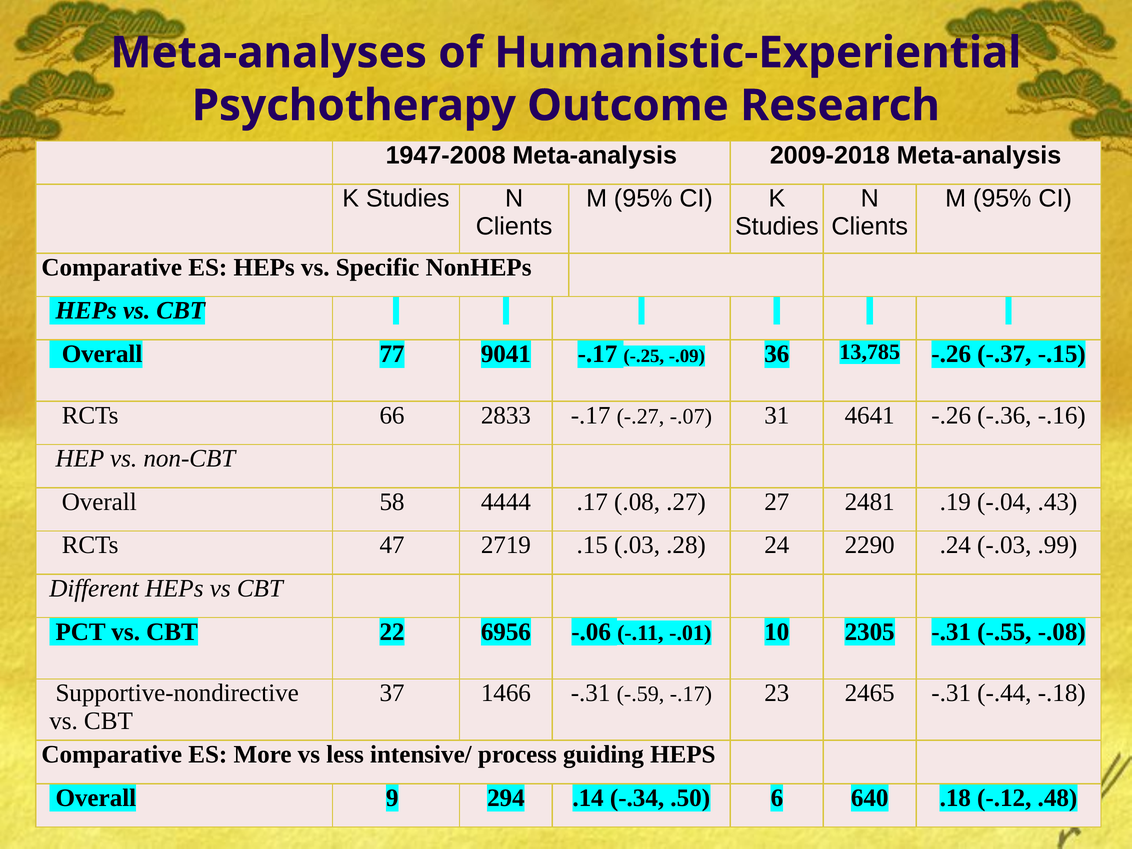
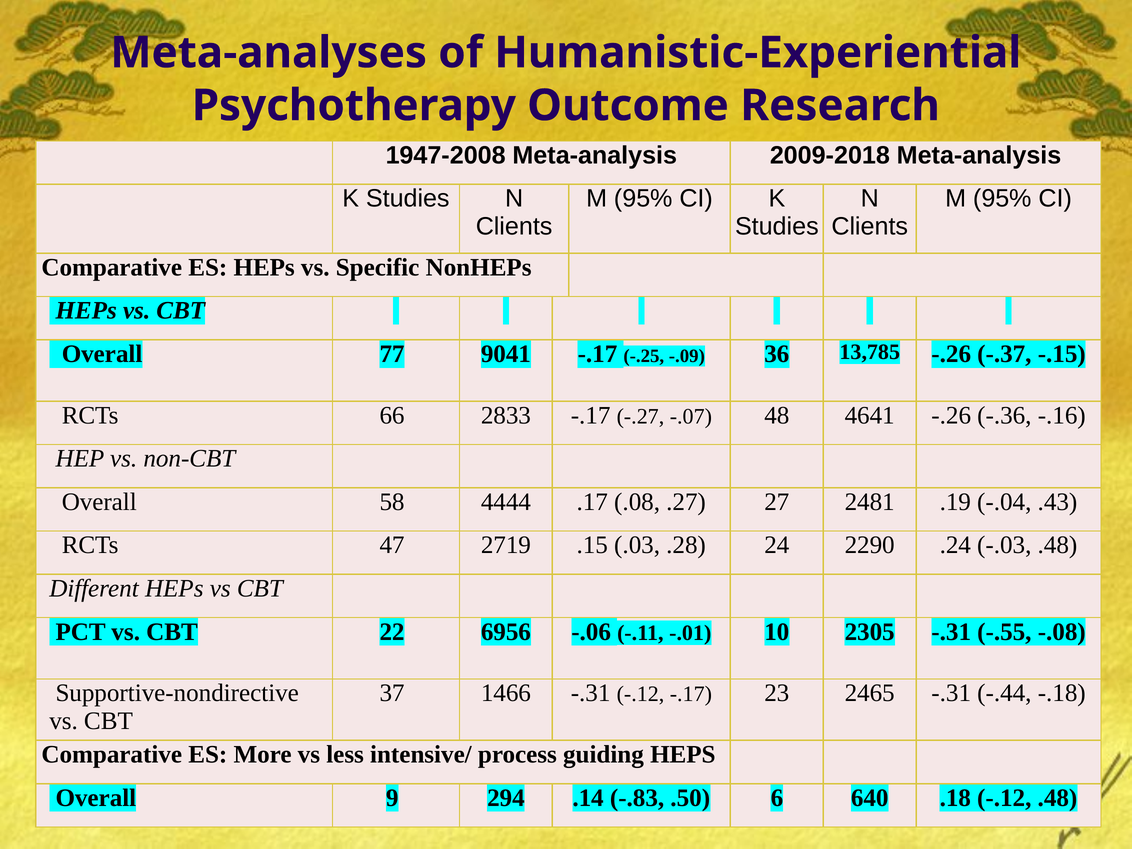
31: 31 -> 48 (777, 415)
-.03 .99: .99 -> .48 (1057, 545)
-.31 -.59: -.59 -> -.12 (640, 694)
-.34: -.34 -> -.83 (637, 798)
